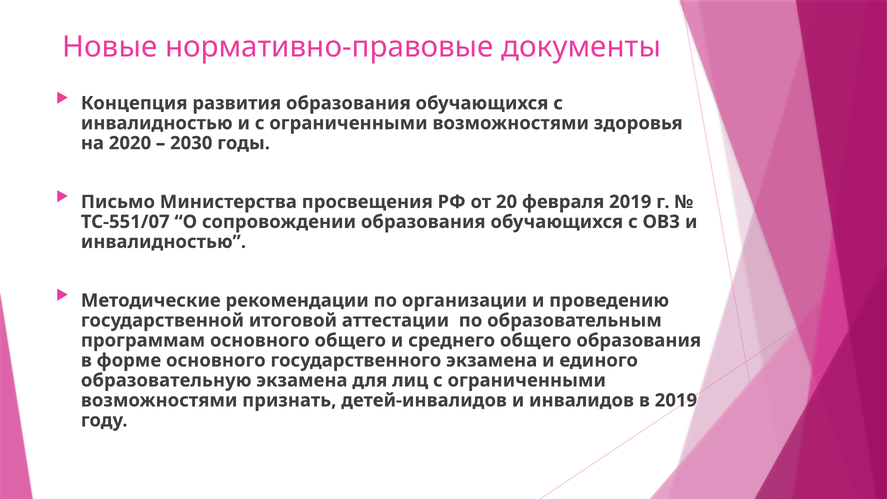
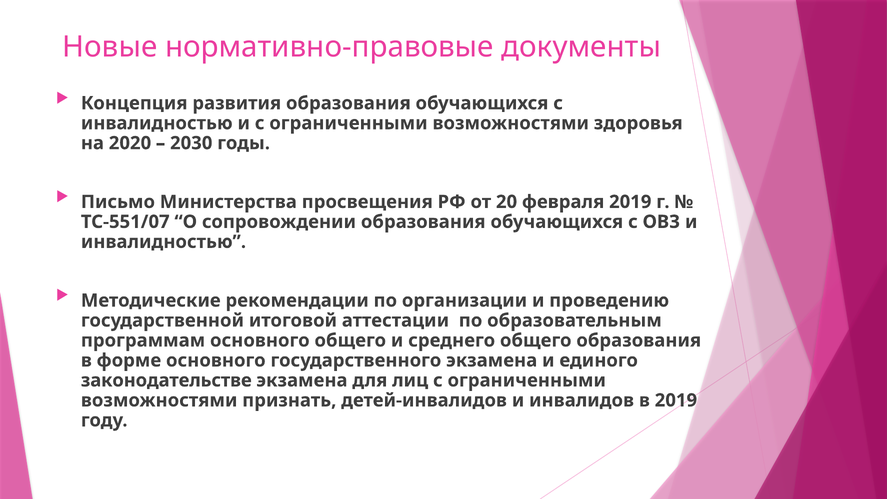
образовательную: образовательную -> законодательстве (166, 380)
